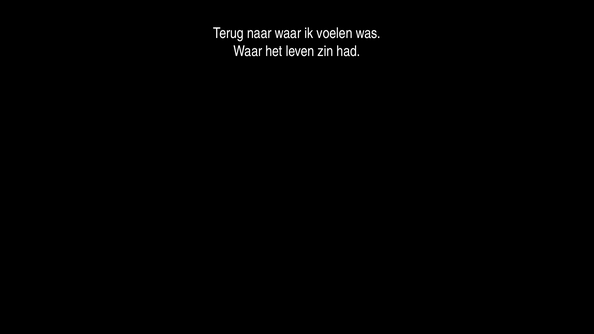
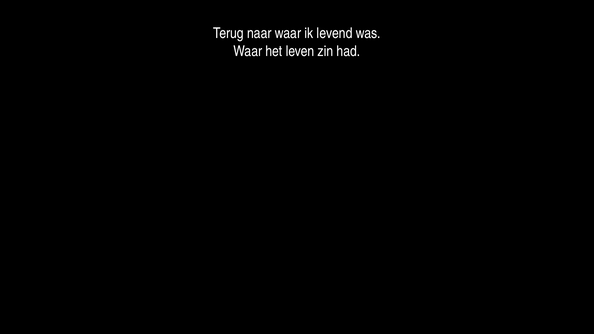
voelen: voelen -> levend (335, 33)
